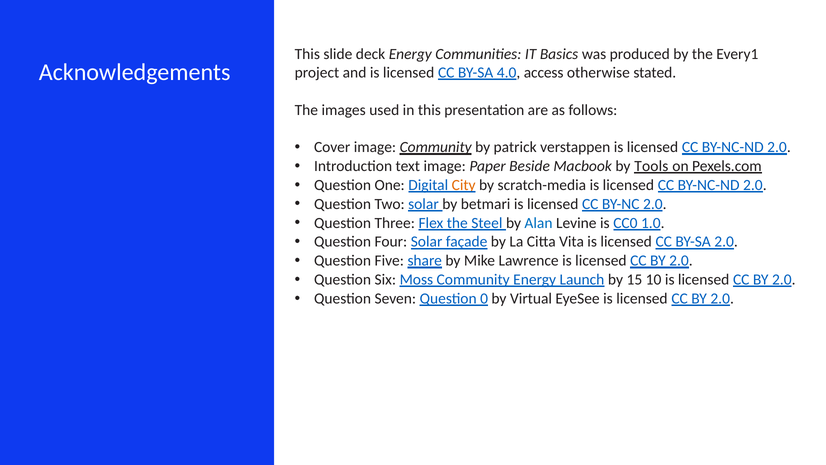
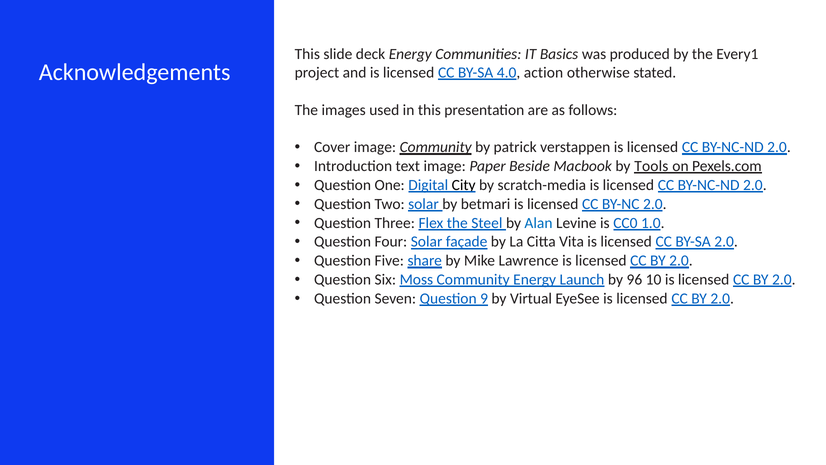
access: access -> action (544, 72)
City colour: orange -> black (464, 185)
15: 15 -> 96 (634, 279)
0: 0 -> 9 (484, 298)
